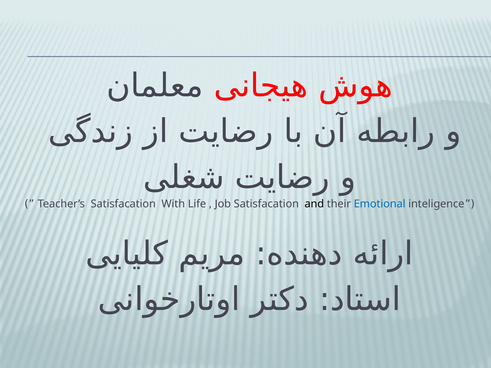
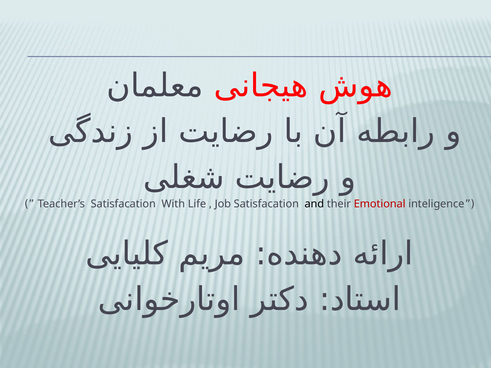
Emotional colour: blue -> red (380, 204)
